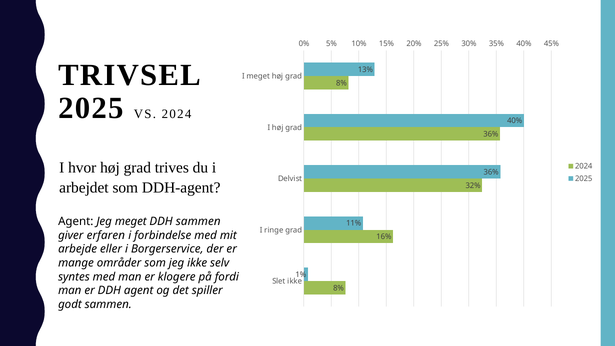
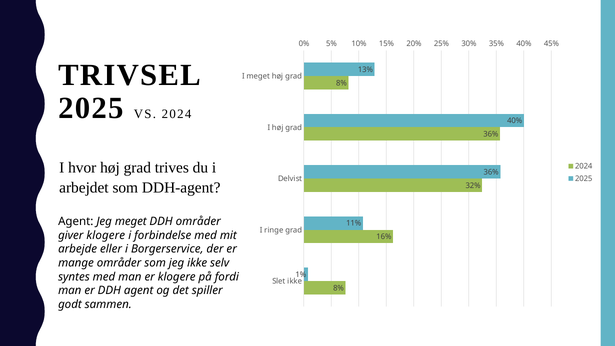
DDH sammen: sammen -> områder (198, 221)
giver erfaren: erfaren -> klogere (106, 235)
